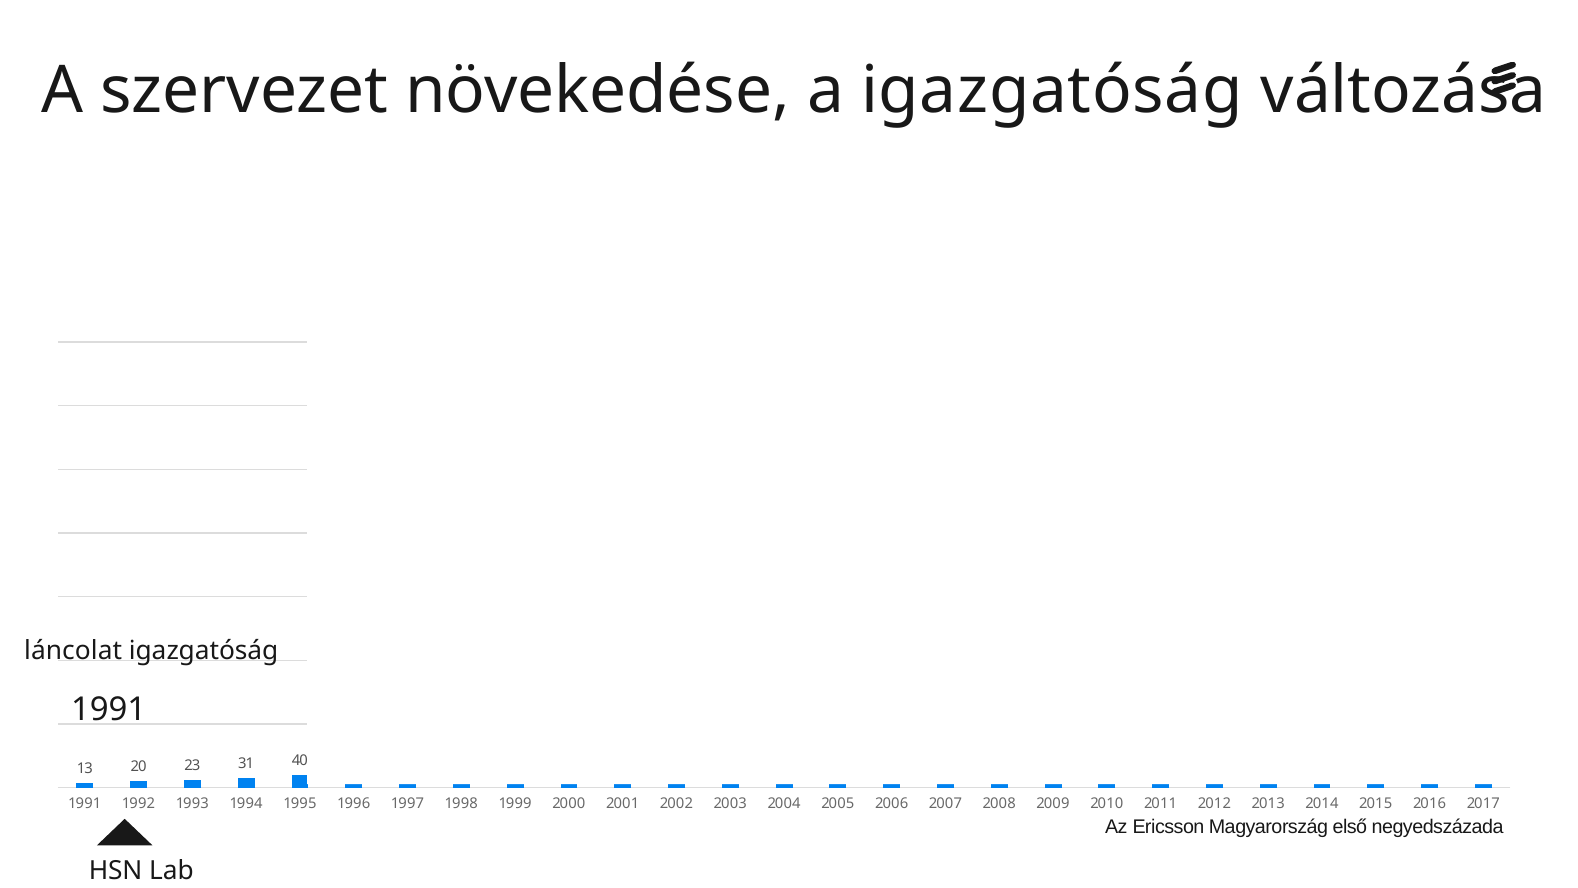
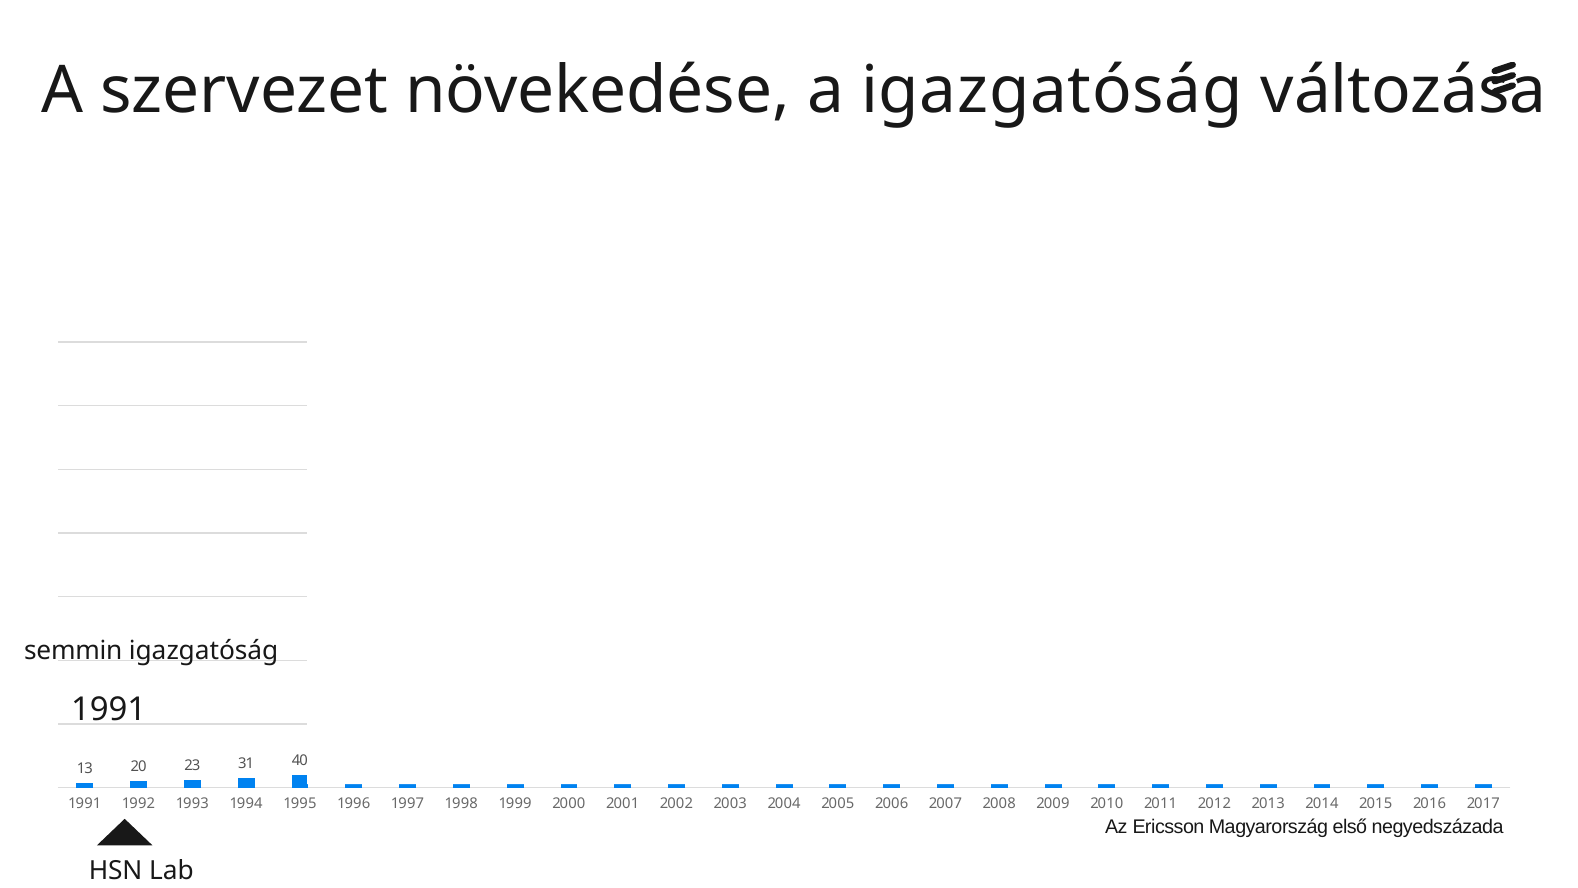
láncolat: láncolat -> semmin (73, 651)
